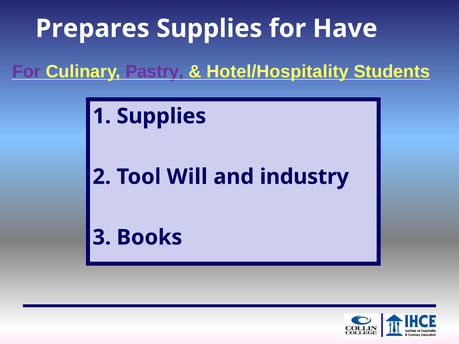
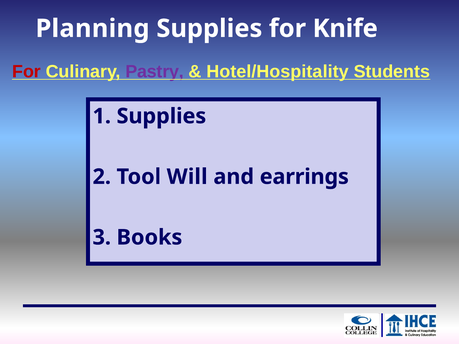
Prepares: Prepares -> Planning (92, 29)
Have: Have -> Knife (345, 29)
For colour: purple -> red (27, 72)
industry: industry -> earrings (304, 177)
